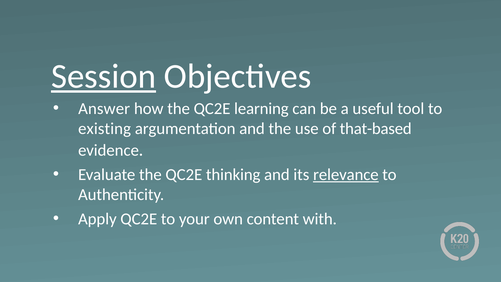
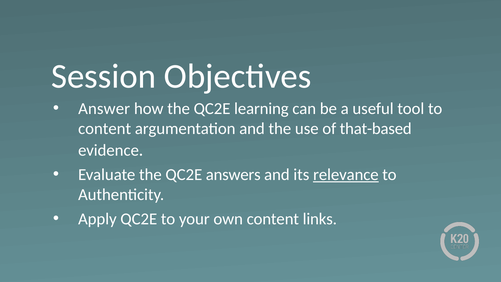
Session underline: present -> none (104, 76)
existing: existing -> content (105, 129)
thinking: thinking -> answers (233, 175)
with: with -> links (320, 219)
